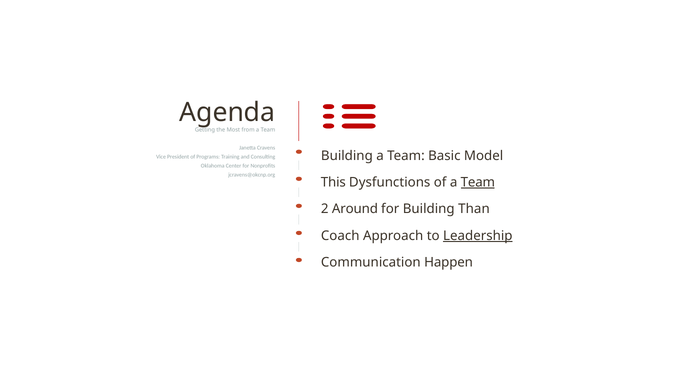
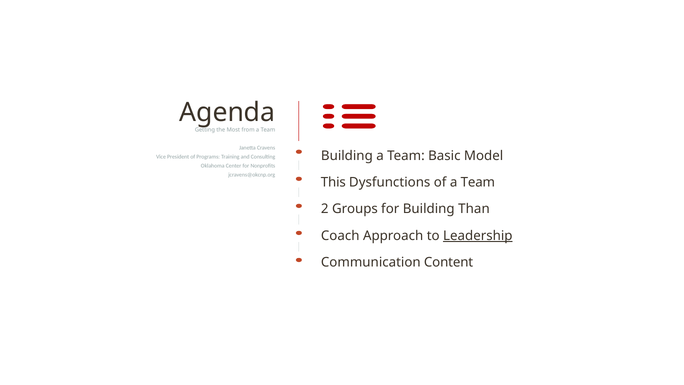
Team underline: present -> none (478, 182)
Around: Around -> Groups (355, 209)
Happen: Happen -> Content (449, 262)
